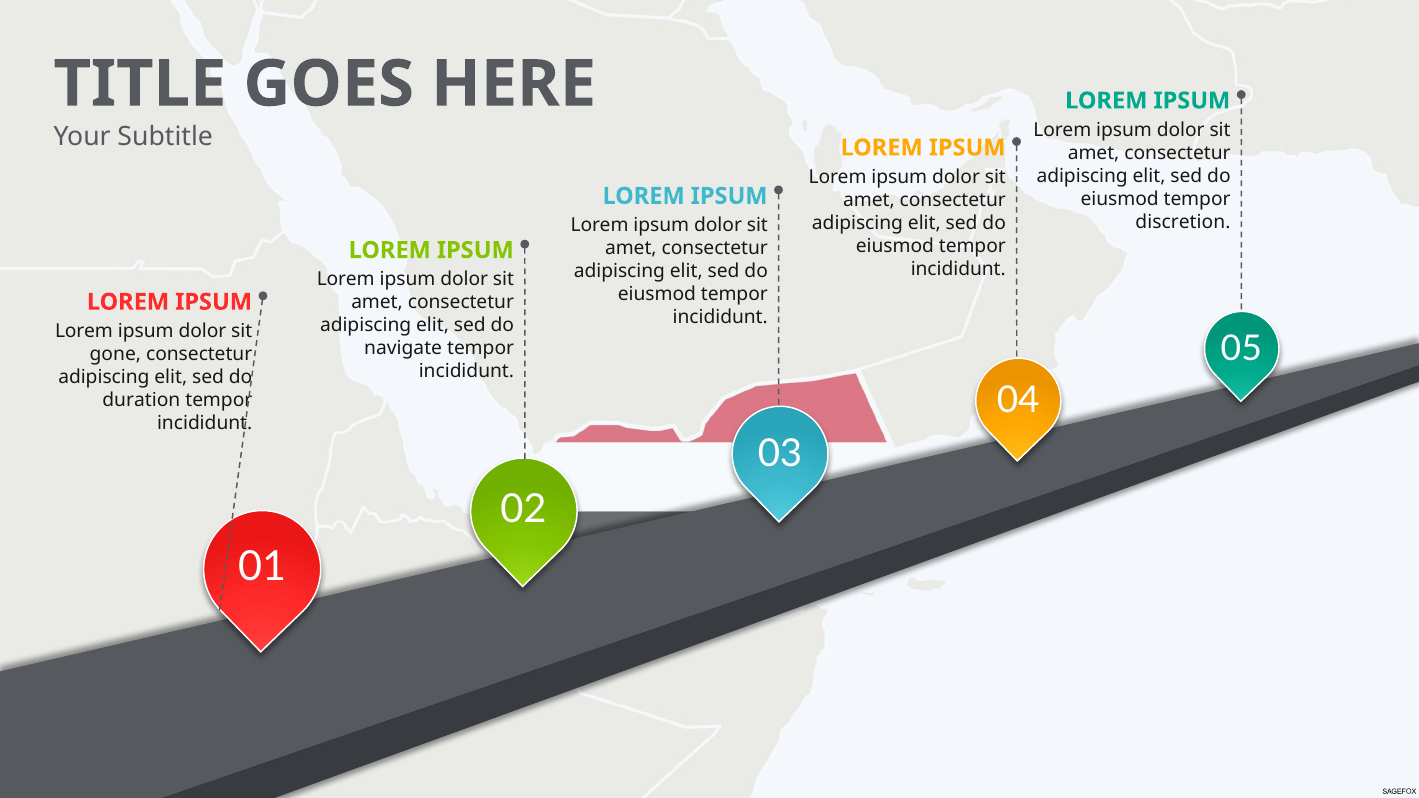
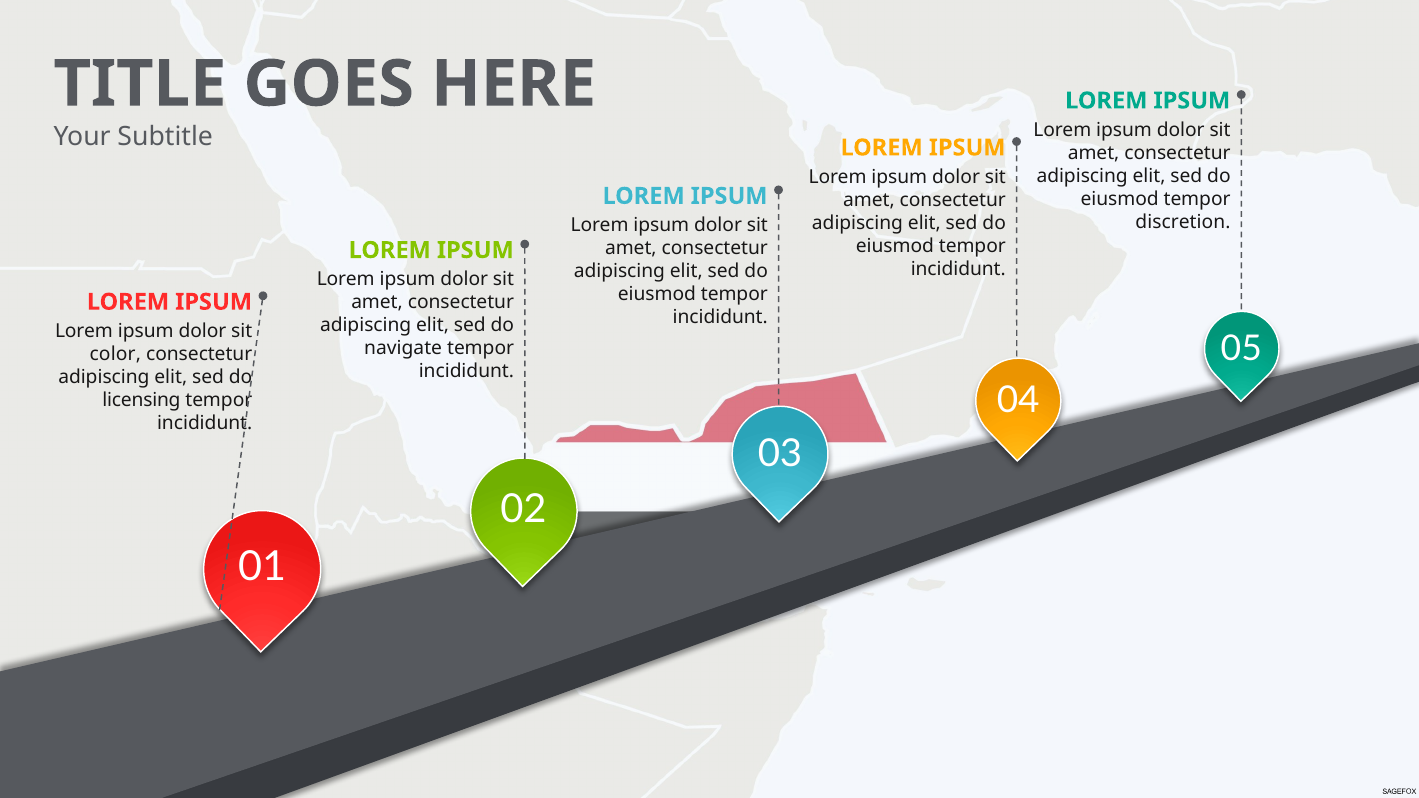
gone: gone -> color (115, 354)
duration: duration -> licensing (141, 400)
